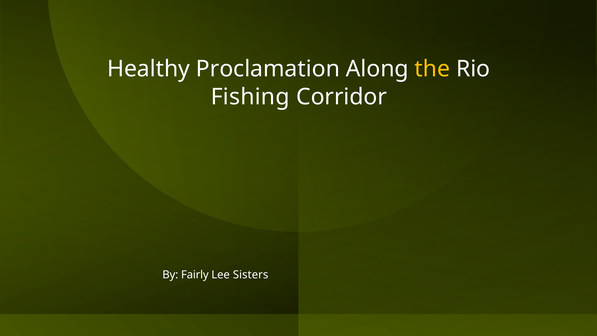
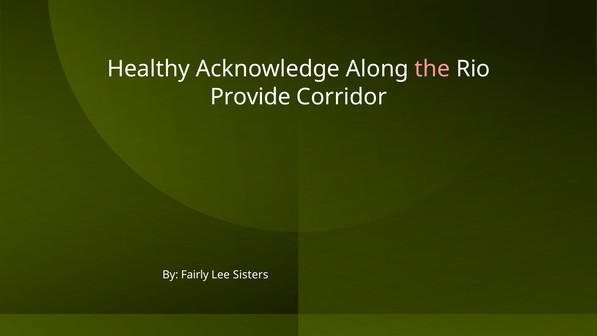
Proclamation: Proclamation -> Acknowledge (268, 69)
the colour: yellow -> pink (432, 69)
Fishing: Fishing -> Provide (250, 97)
